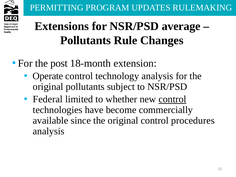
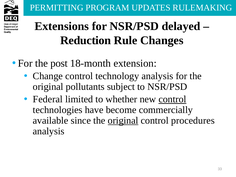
average: average -> delayed (181, 26)
Pollutants: Pollutants -> Reduction (86, 40)
Operate: Operate -> Change (48, 76)
original underline: none -> present (123, 120)
